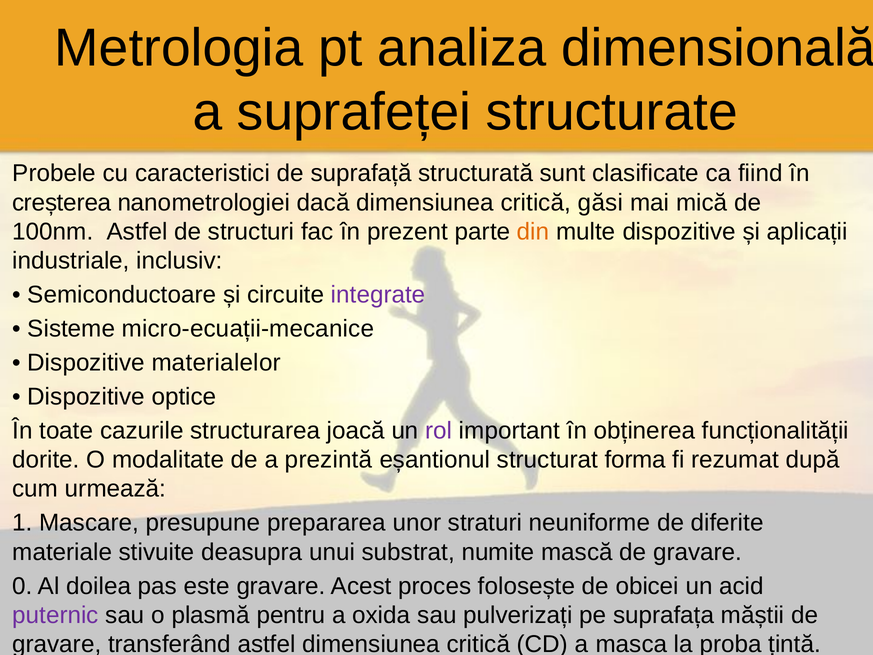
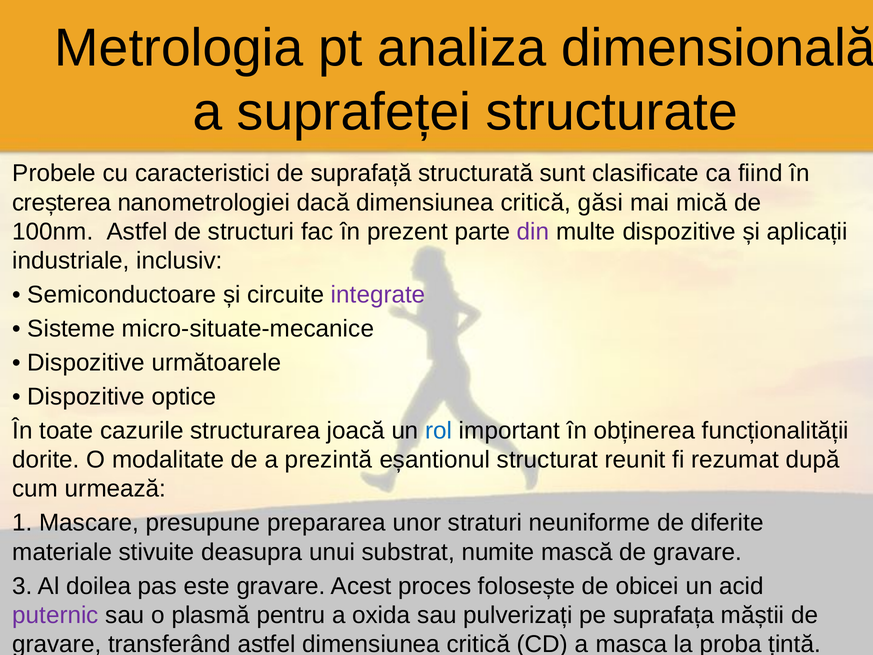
din colour: orange -> purple (533, 232)
micro-ecuații-mecanice: micro-ecuații-mecanice -> micro-situate-mecanice (248, 329)
materialelor: materialelor -> următoarele (216, 363)
rol colour: purple -> blue (439, 431)
forma: forma -> reunit (635, 460)
0: 0 -> 3 (22, 586)
